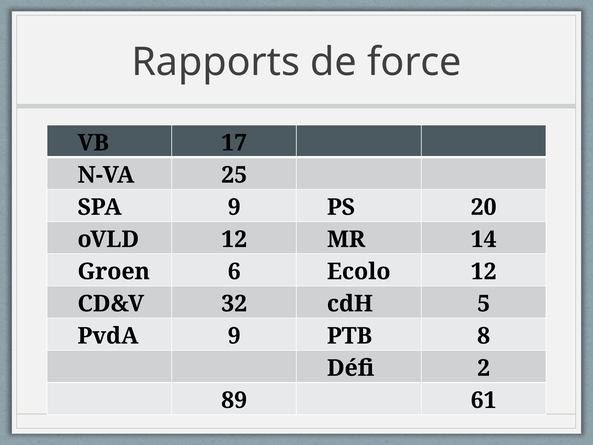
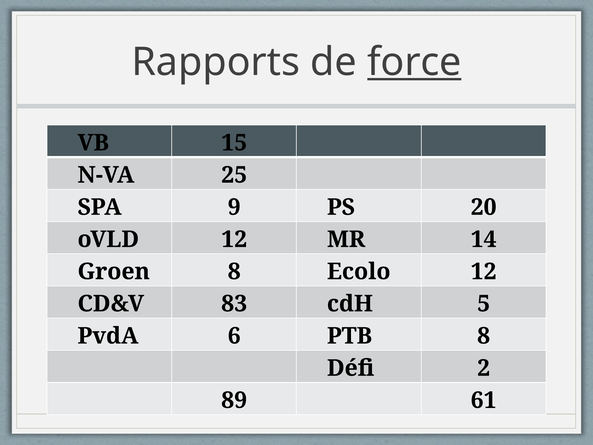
force underline: none -> present (414, 62)
17: 17 -> 15 (234, 143)
Groen 6: 6 -> 8 (234, 271)
32: 32 -> 83 (234, 304)
PvdA 9: 9 -> 6 (234, 336)
